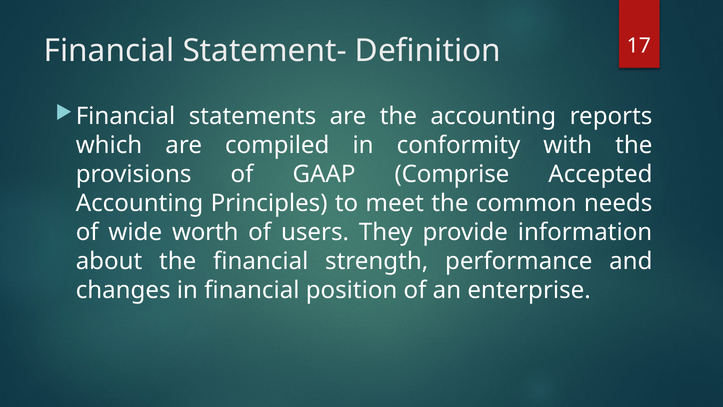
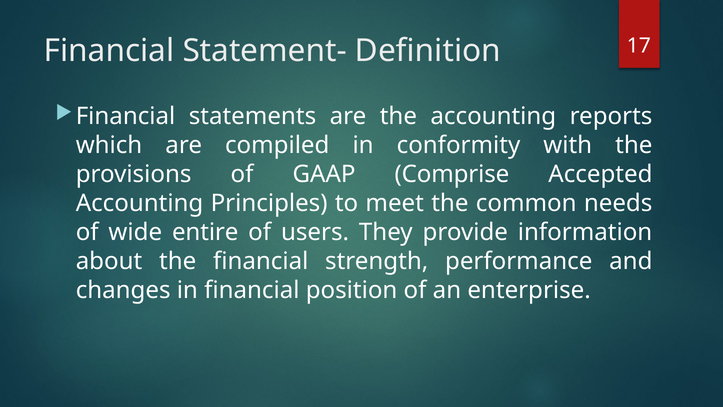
worth: worth -> entire (205, 232)
